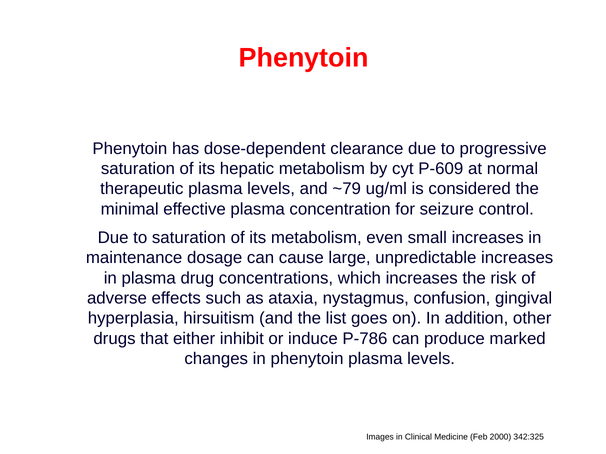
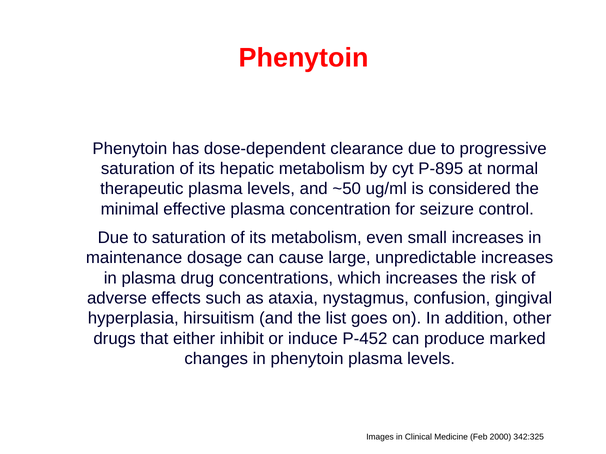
P-609: P-609 -> P-895 (441, 169)
~79: ~79 -> ~50 (347, 189)
P-786: P-786 -> P-452 (365, 339)
